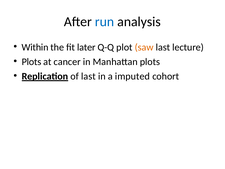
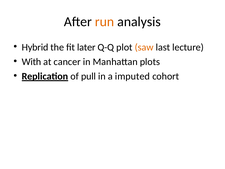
run colour: blue -> orange (105, 22)
Within: Within -> Hybrid (35, 47)
Plots: Plots -> With (31, 62)
of last: last -> pull (88, 76)
